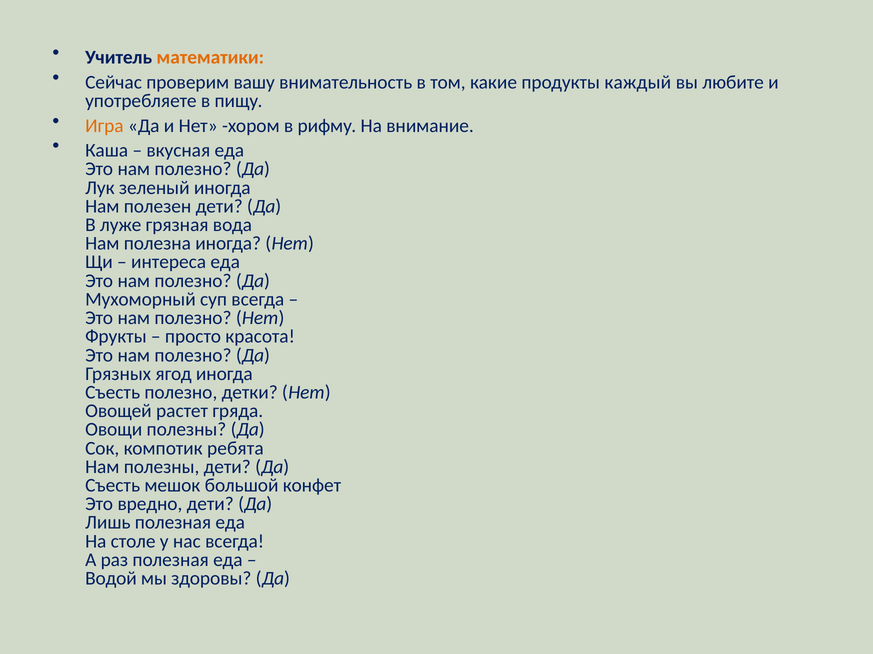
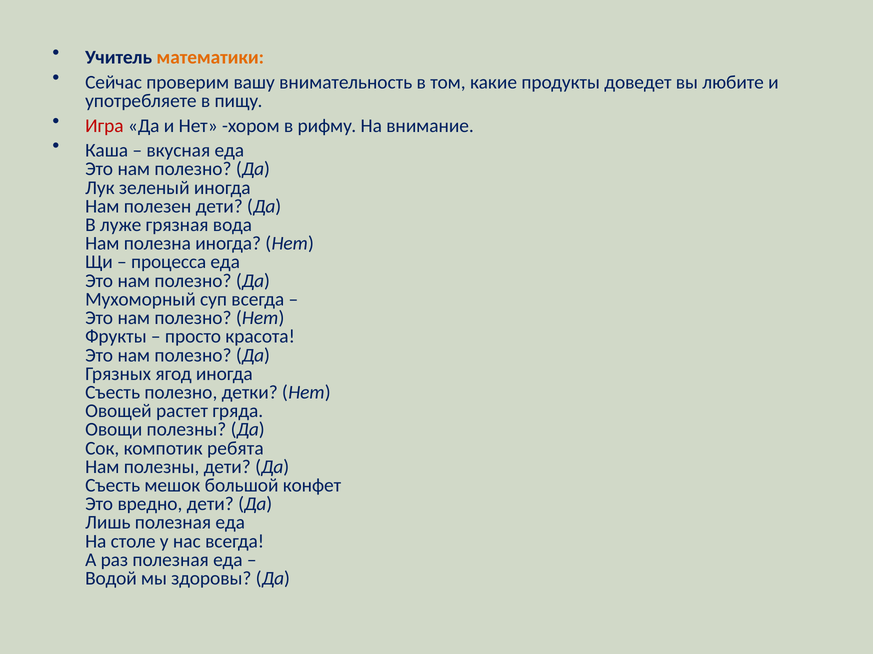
каждый: каждый -> доведет (638, 82)
Игра colour: orange -> red (104, 126)
интереса: интереса -> процесса (169, 262)
